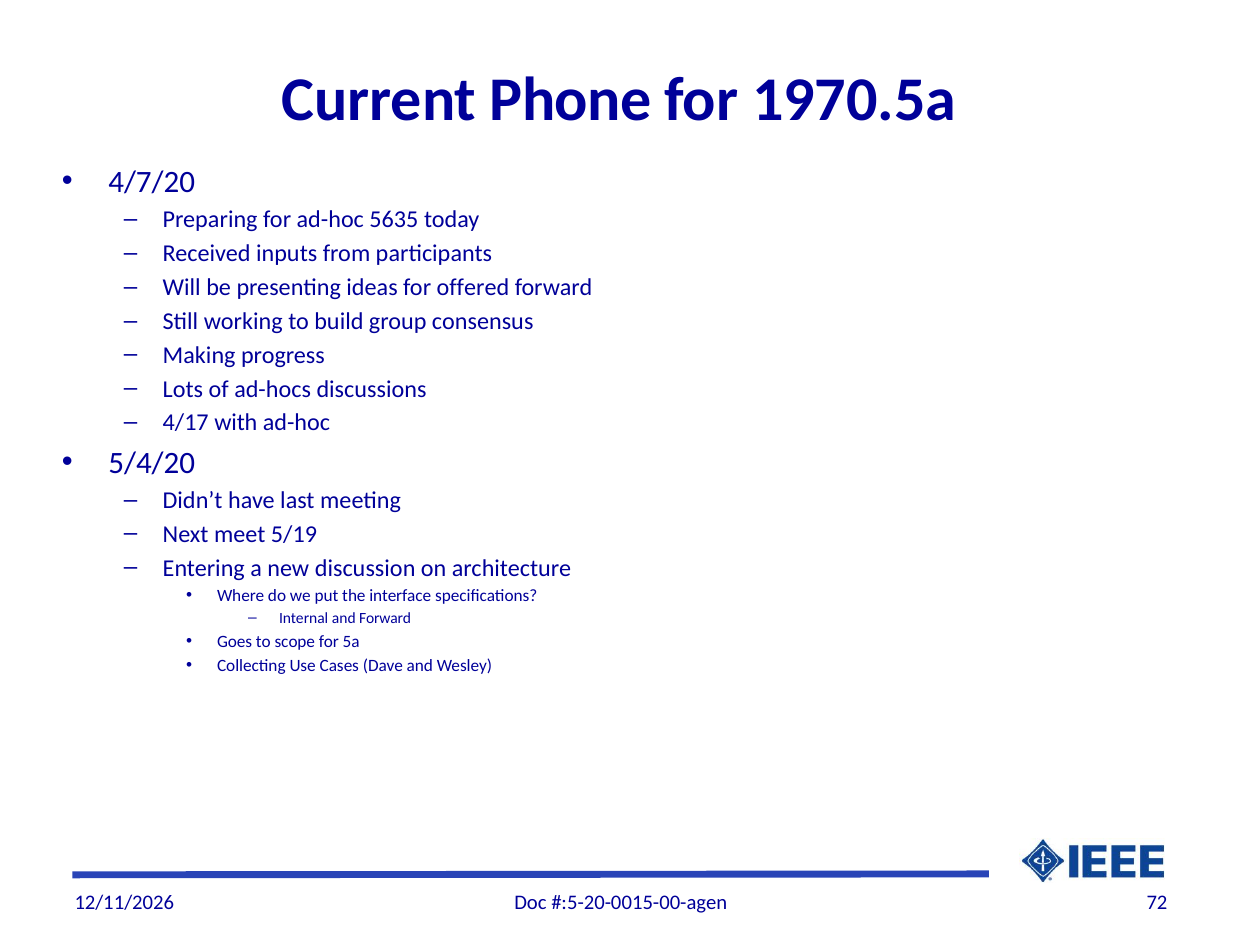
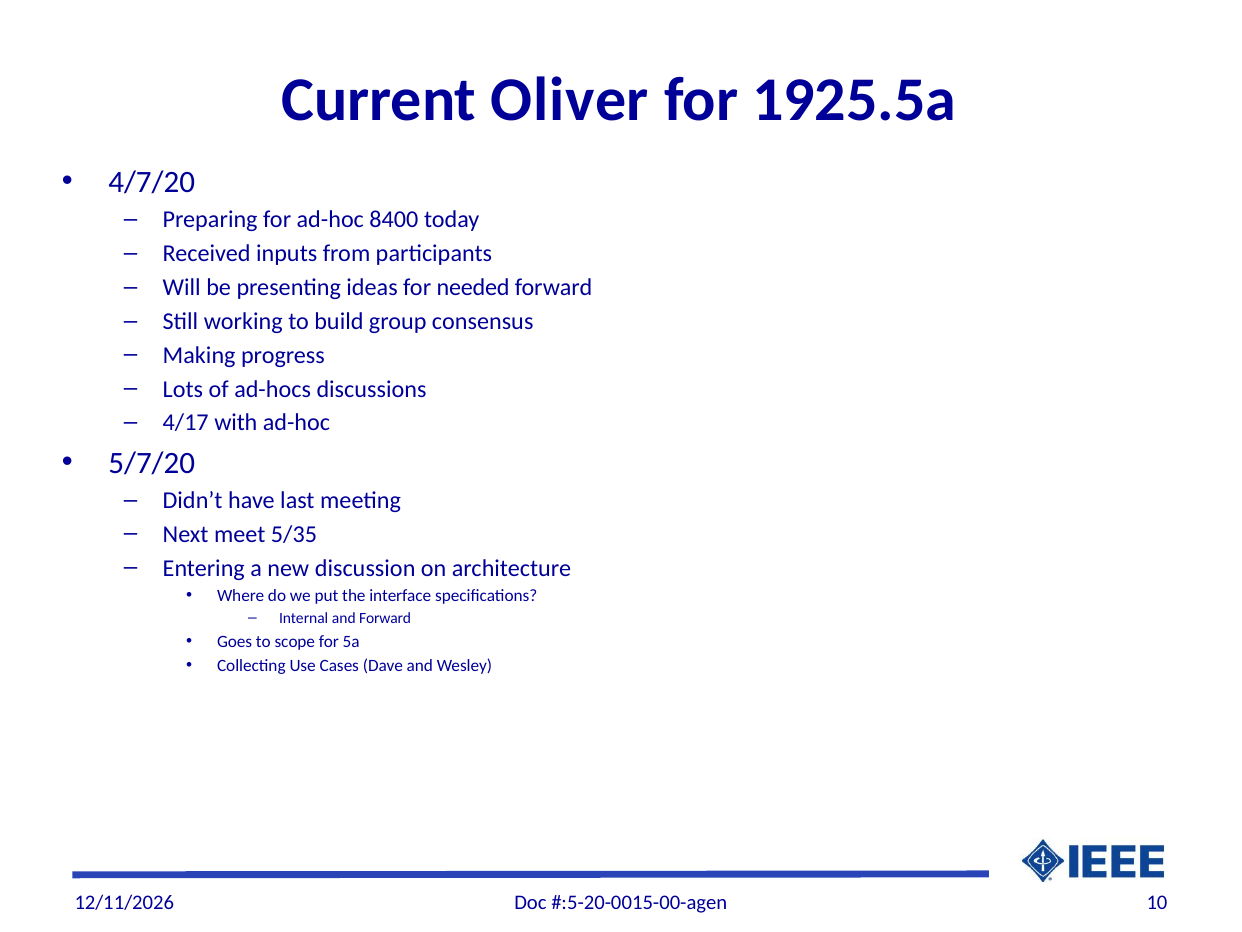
Phone: Phone -> Oliver (570, 100)
1970.5a: 1970.5a -> 1925.5a (854, 100)
5635: 5635 -> 8400 (394, 220)
offered: offered -> needed (473, 287)
5/4/20: 5/4/20 -> 5/7/20 (152, 463)
5/19: 5/19 -> 5/35 (294, 534)
72: 72 -> 10 (1157, 902)
